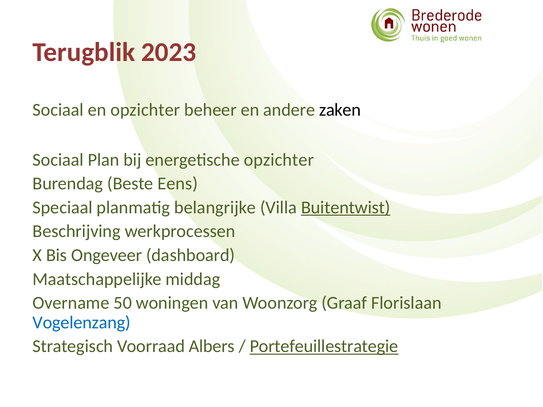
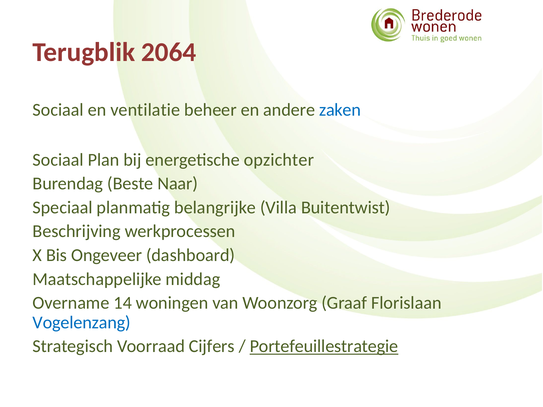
2023: 2023 -> 2064 (169, 52)
en opzichter: opzichter -> ventilatie (145, 110)
zaken colour: black -> blue (340, 110)
Eens: Eens -> Naar (178, 184)
Buitentwist underline: present -> none (346, 208)
50: 50 -> 14 (123, 303)
Albers: Albers -> Cijfers (212, 347)
